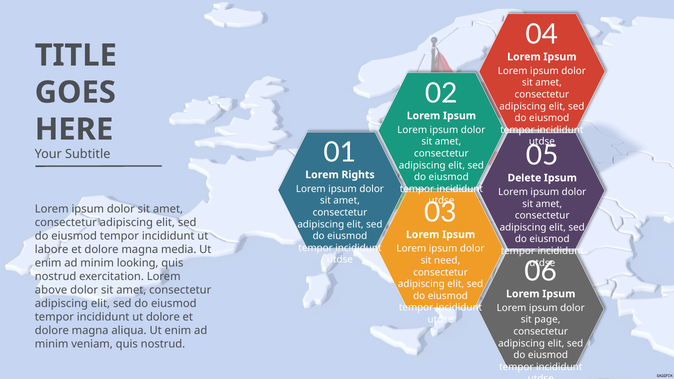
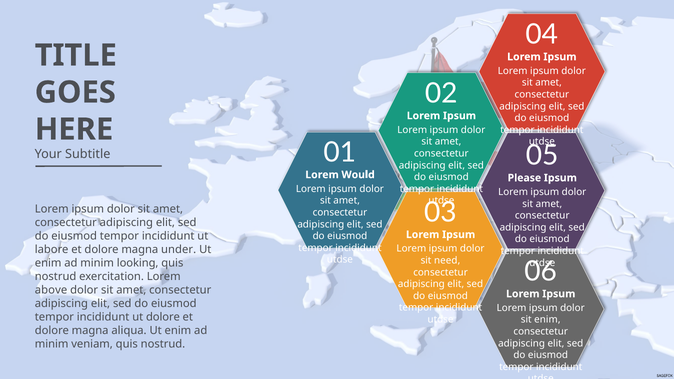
Rights: Rights -> Would (358, 175)
Delete: Delete -> Please (524, 178)
media: media -> under (179, 250)
sit page: page -> enim (547, 320)
